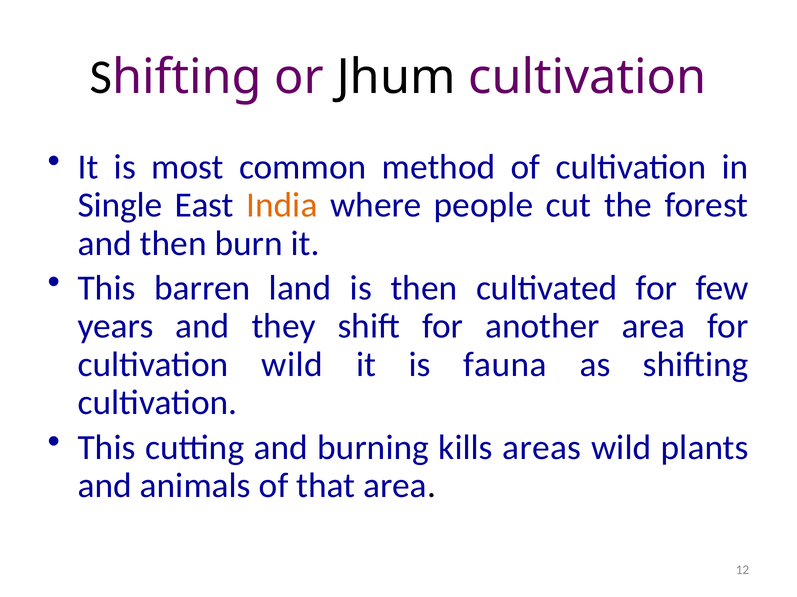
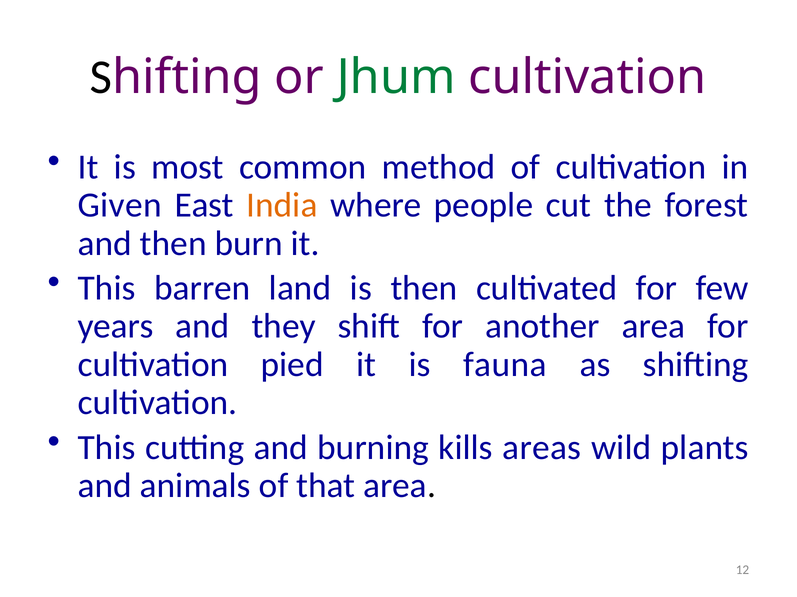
Jhum colour: black -> green (396, 77)
Single: Single -> Given (120, 205)
cultivation wild: wild -> pied (292, 365)
